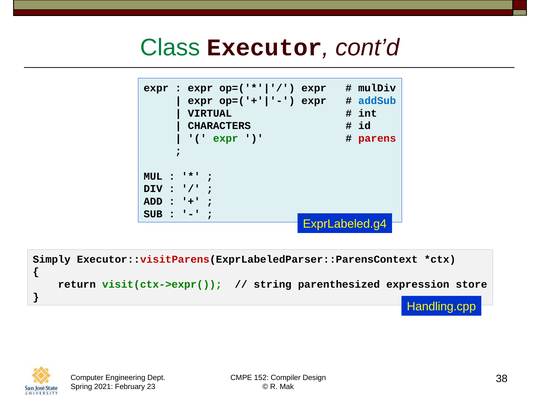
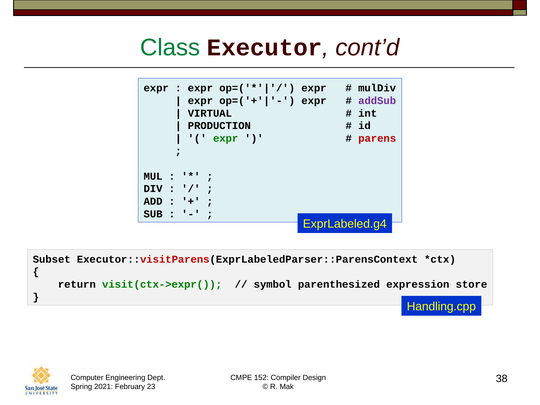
addSub colour: blue -> purple (377, 101)
CHARACTERS: CHARACTERS -> PRODUCTION (219, 126)
Simply: Simply -> Subset (52, 259)
string: string -> symbol (273, 284)
